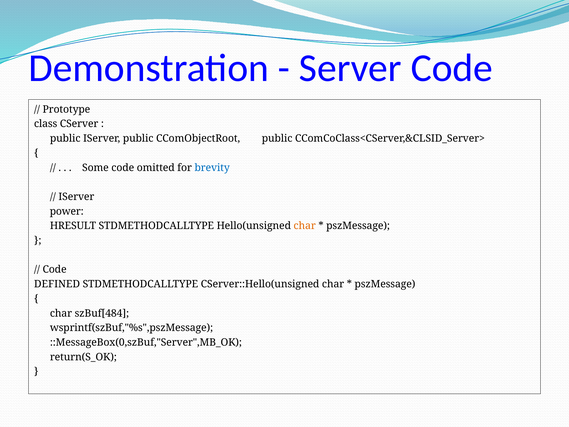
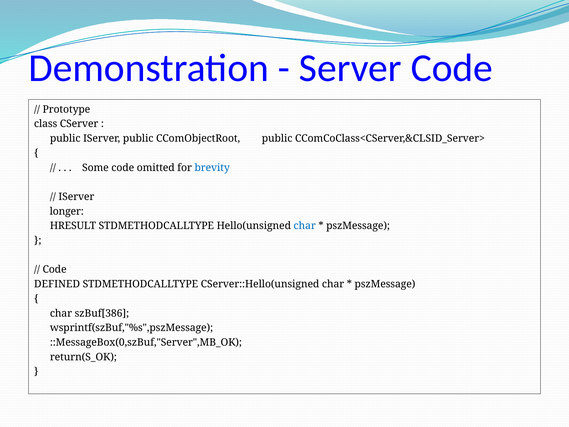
power: power -> longer (67, 211)
char colour: orange -> blue (305, 226)
szBuf[484: szBuf[484 -> szBuf[386 (102, 313)
